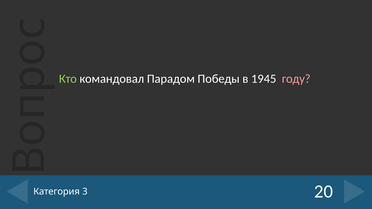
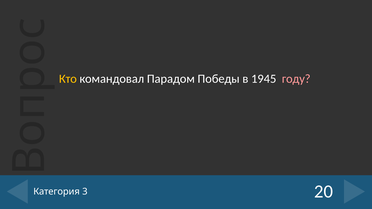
Кто colour: light green -> yellow (68, 79)
